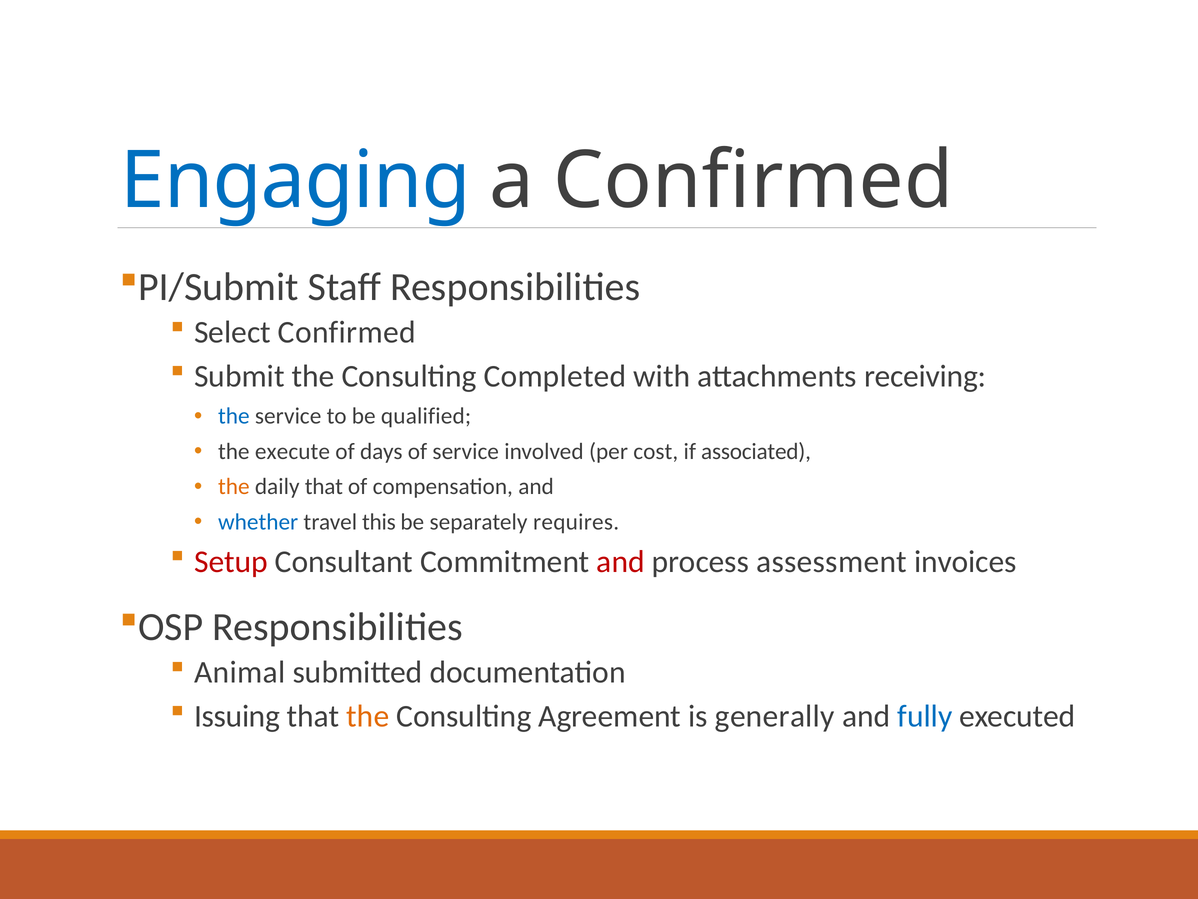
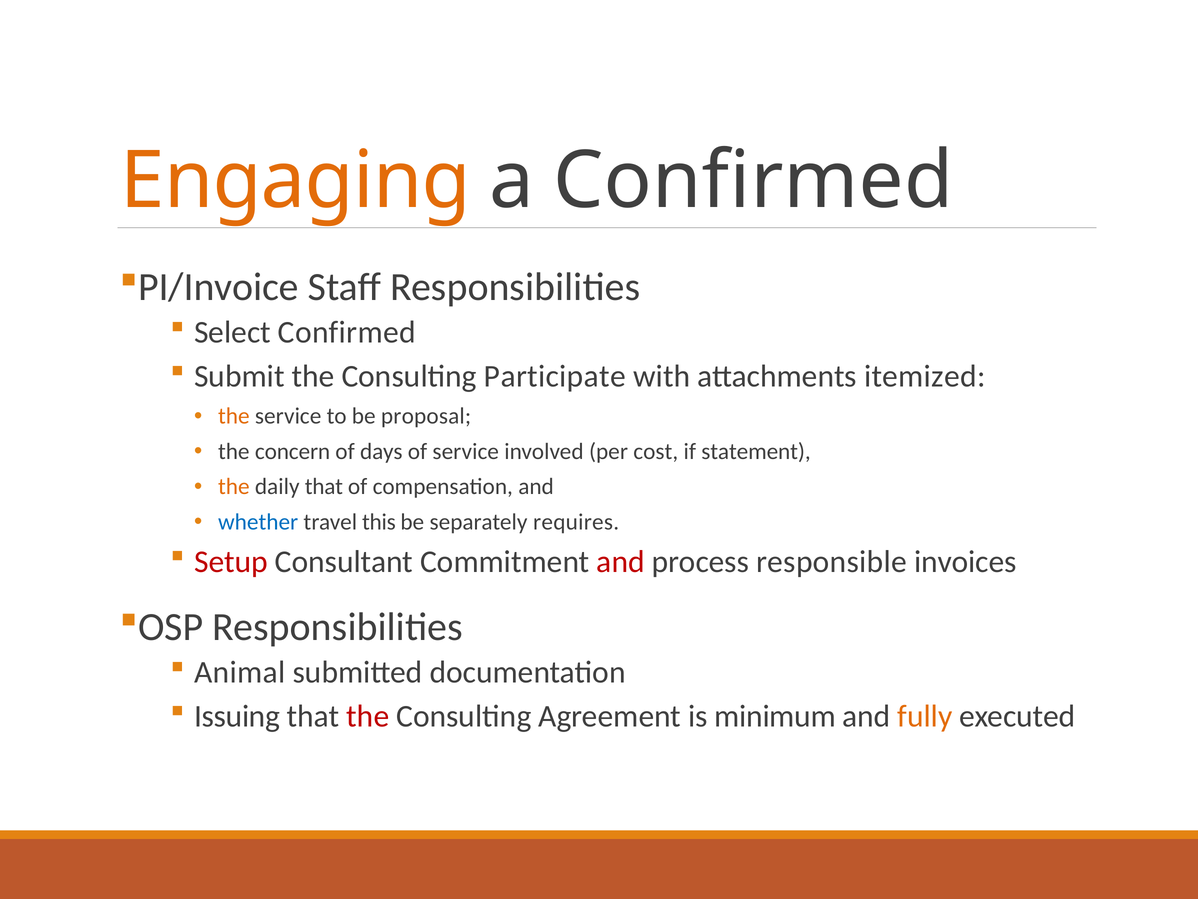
Engaging colour: blue -> orange (296, 181)
PI/Submit: PI/Submit -> PI/Invoice (218, 287)
Completed: Completed -> Participate (555, 376)
receiving: receiving -> itemized (925, 376)
the colour: blue -> orange (234, 416)
qualified: qualified -> proposal (426, 416)
execute: execute -> concern (293, 451)
associated: associated -> statement (756, 451)
assessment: assessment -> responsible (832, 561)
the colour: orange -> red (368, 716)
generally: generally -> minimum (775, 716)
fully colour: blue -> orange (925, 716)
